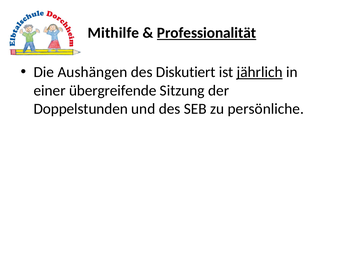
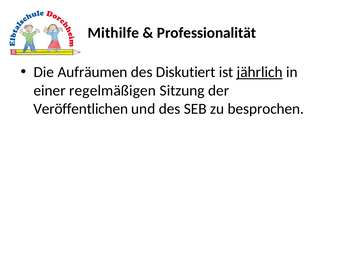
Professionalität underline: present -> none (207, 33)
Aushängen: Aushängen -> Aufräumen (92, 72)
übergreifende: übergreifende -> regelmäßigen (113, 91)
Doppelstunden: Doppelstunden -> Veröffentlichen (81, 109)
persönliche: persönliche -> besprochen (266, 109)
